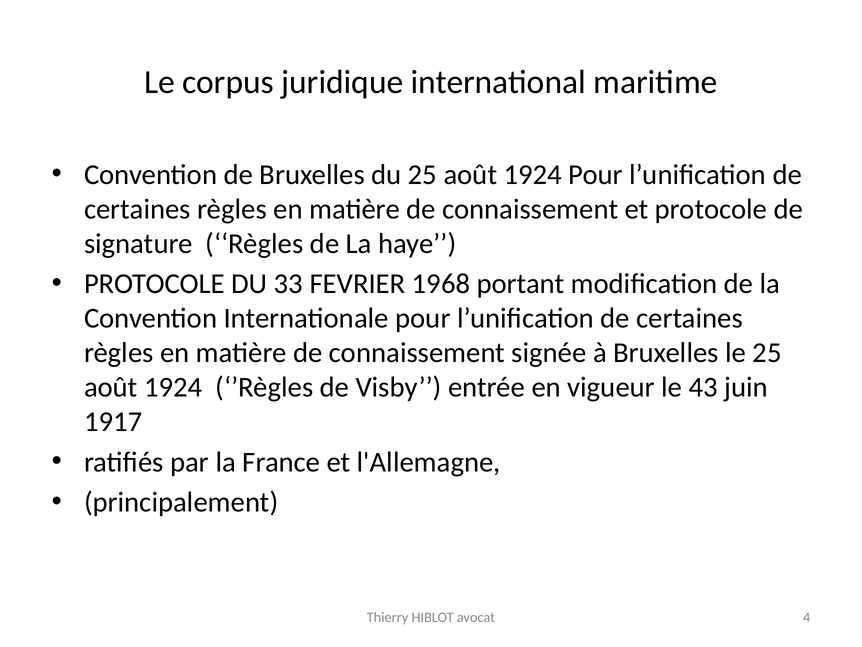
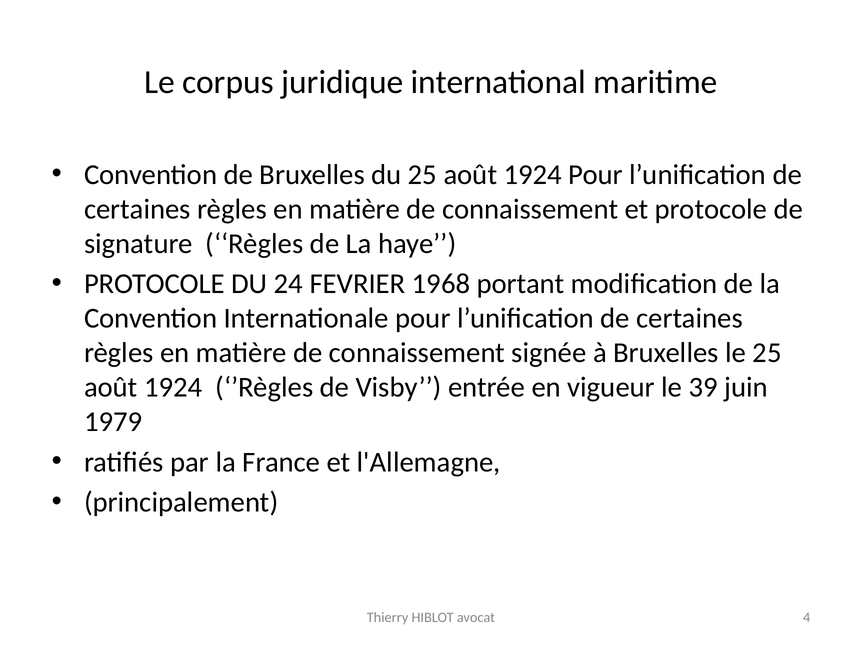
33: 33 -> 24 (288, 284)
43: 43 -> 39 (703, 387)
1917: 1917 -> 1979 (113, 422)
